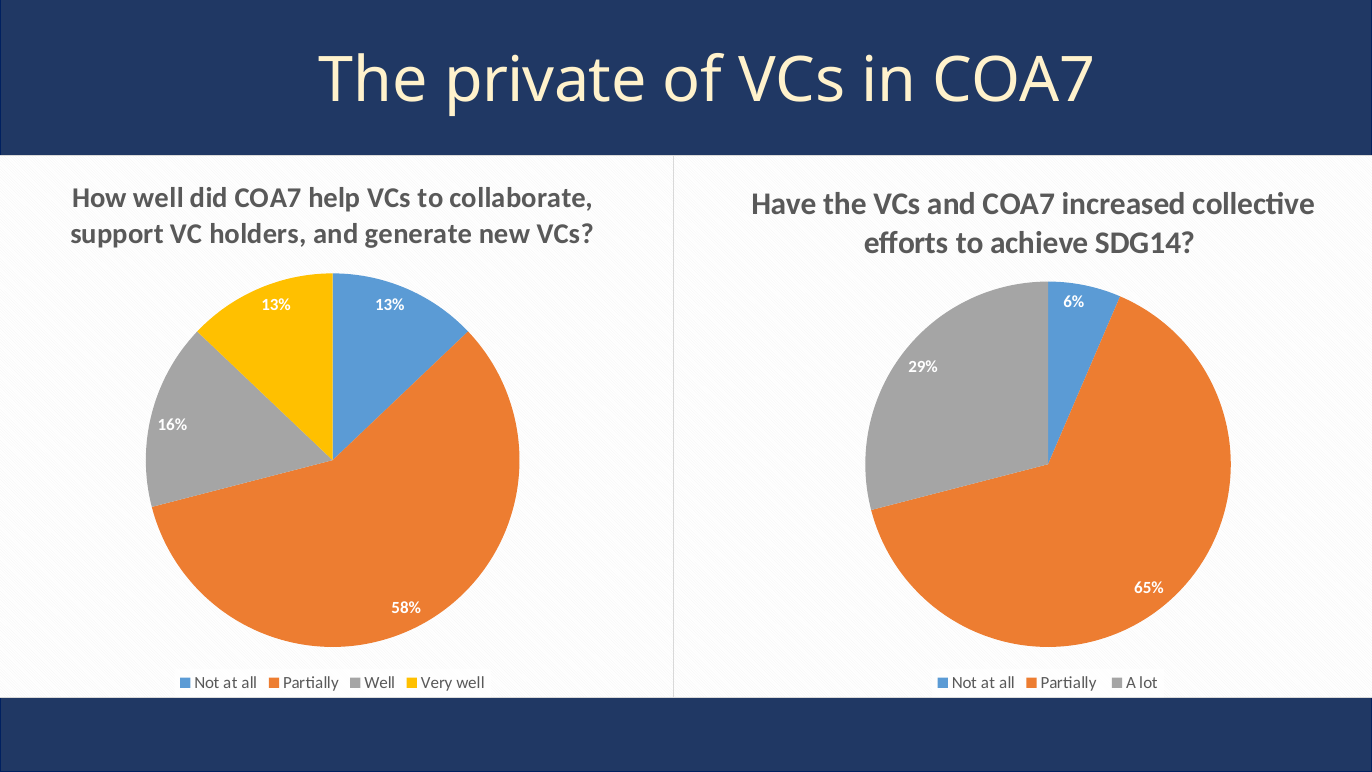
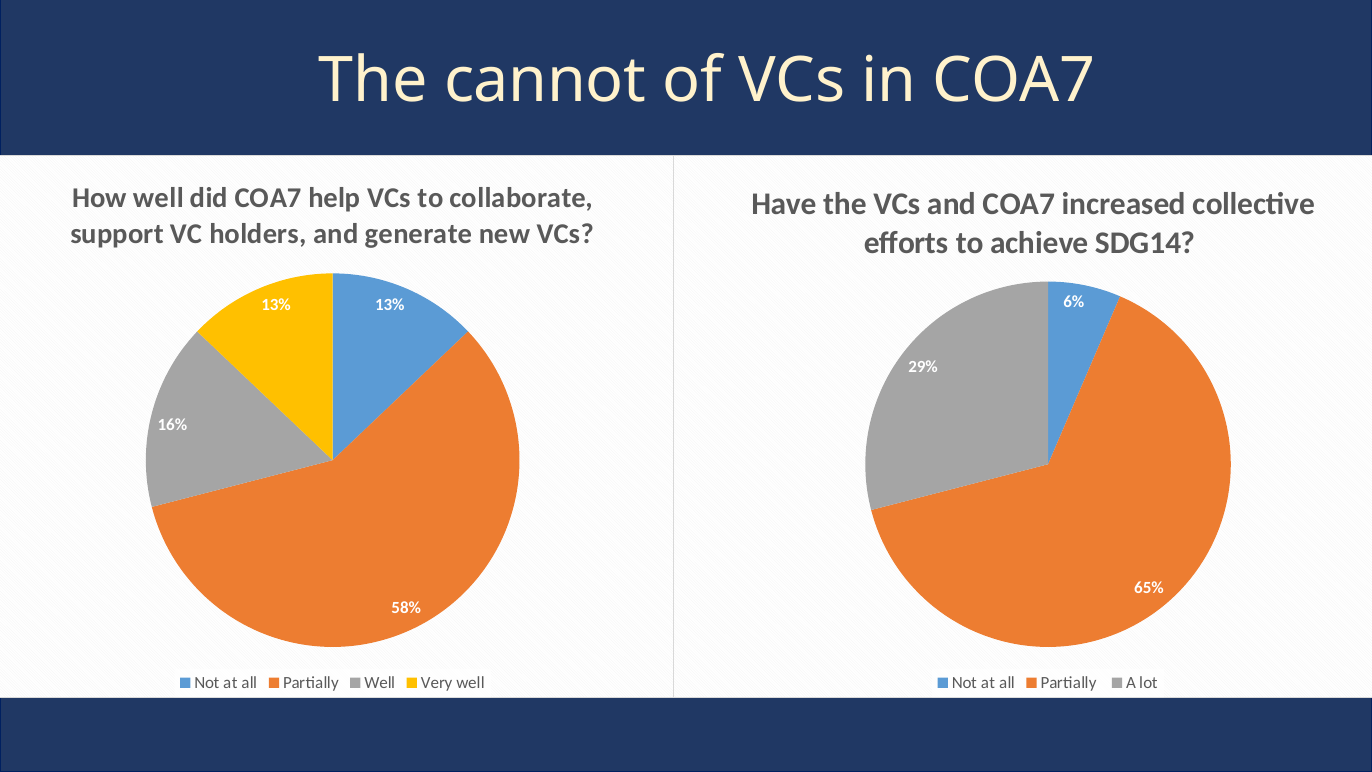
private: private -> cannot (545, 81)
